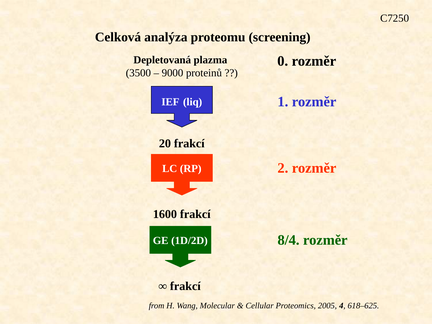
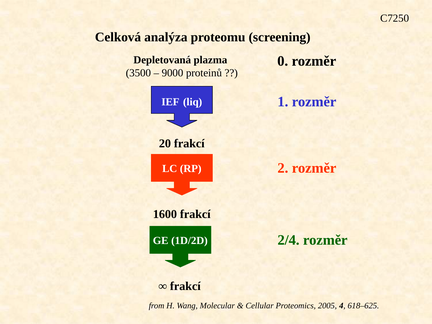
8/4: 8/4 -> 2/4 (288, 240)
